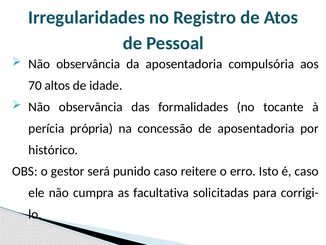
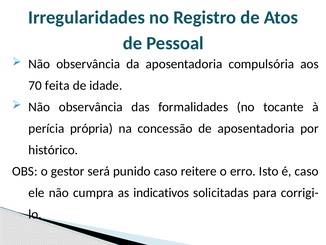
altos: altos -> feita (57, 85)
facultativa: facultativa -> indicativos (161, 192)
